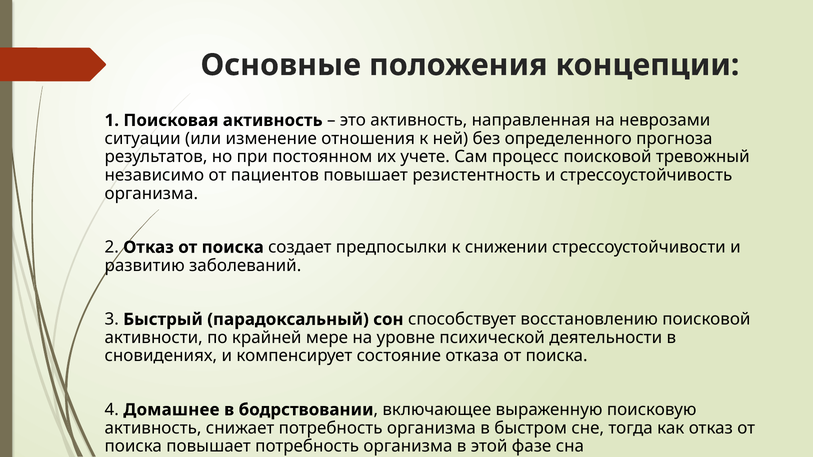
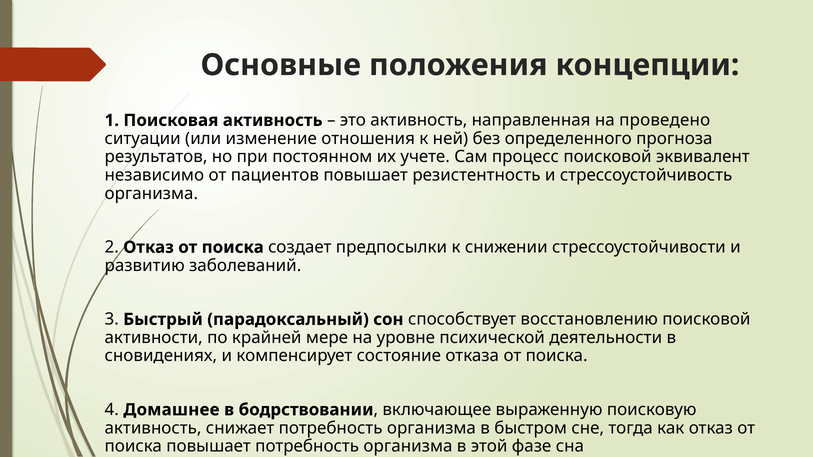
неврозами: неврозами -> проведено (665, 120)
тревожный: тревожный -> эквивалент (703, 157)
